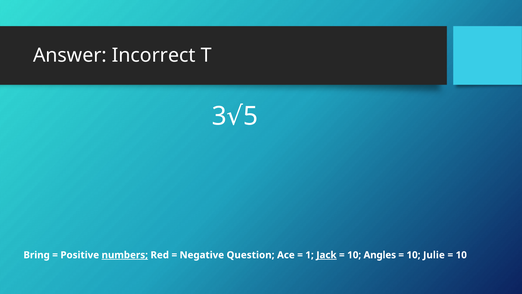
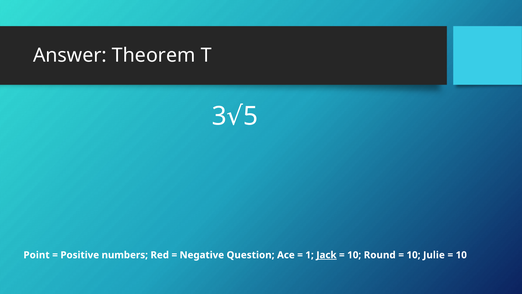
Incorrect: Incorrect -> Theorem (154, 55)
Bring: Bring -> Point (37, 255)
numbers underline: present -> none (125, 255)
Angles: Angles -> Round (380, 255)
